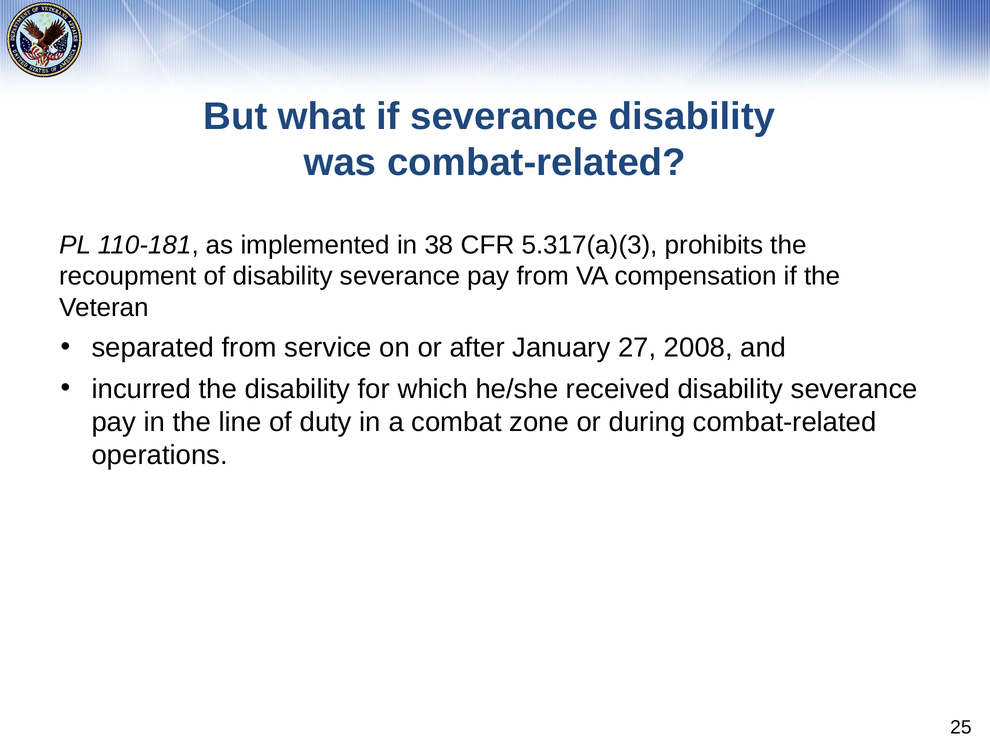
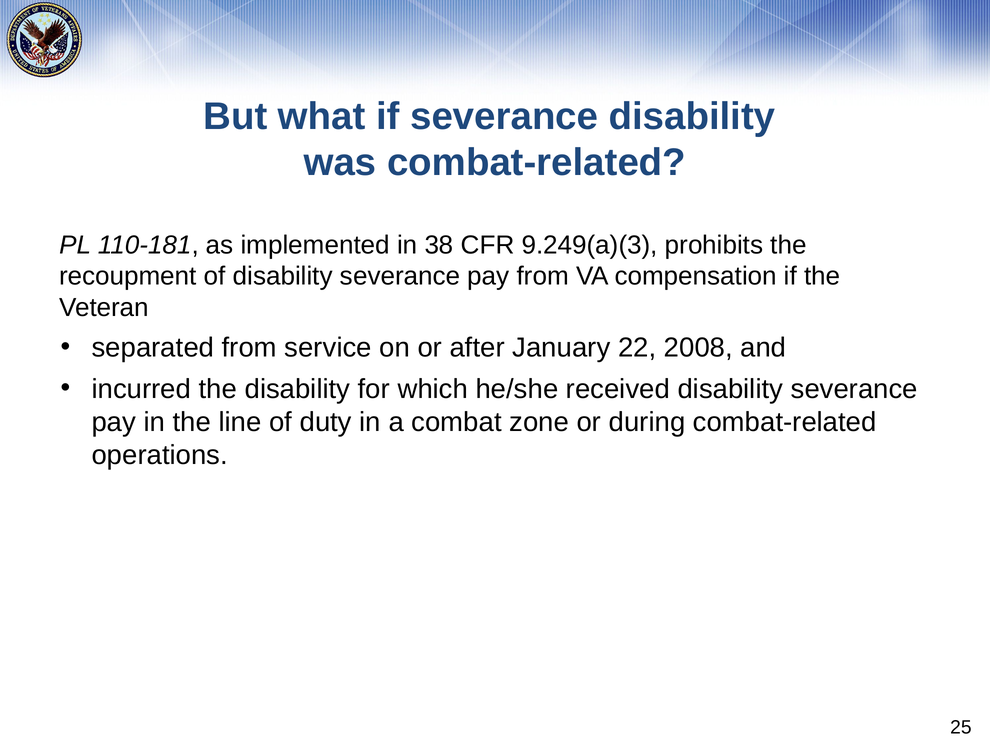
5.317(a)(3: 5.317(a)(3 -> 9.249(a)(3 (590, 245)
27: 27 -> 22 (637, 348)
